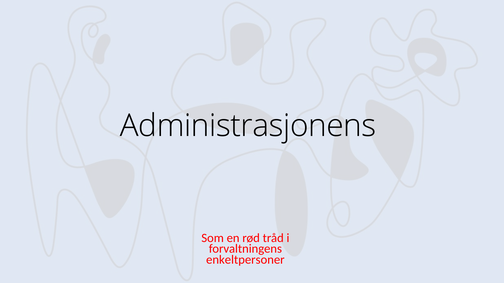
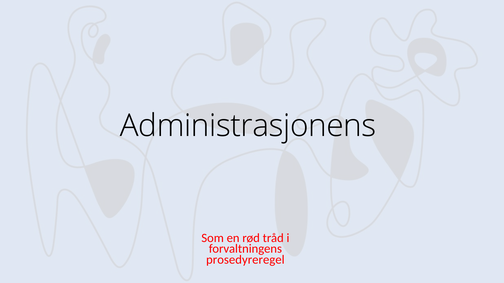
enkeltpersoner: enkeltpersoner -> prosedyreregel (245, 260)
